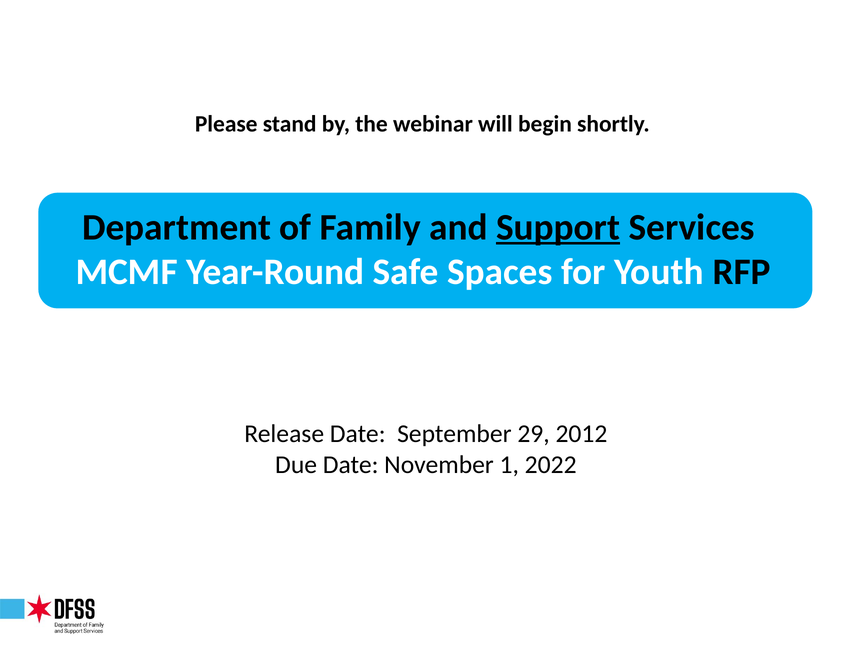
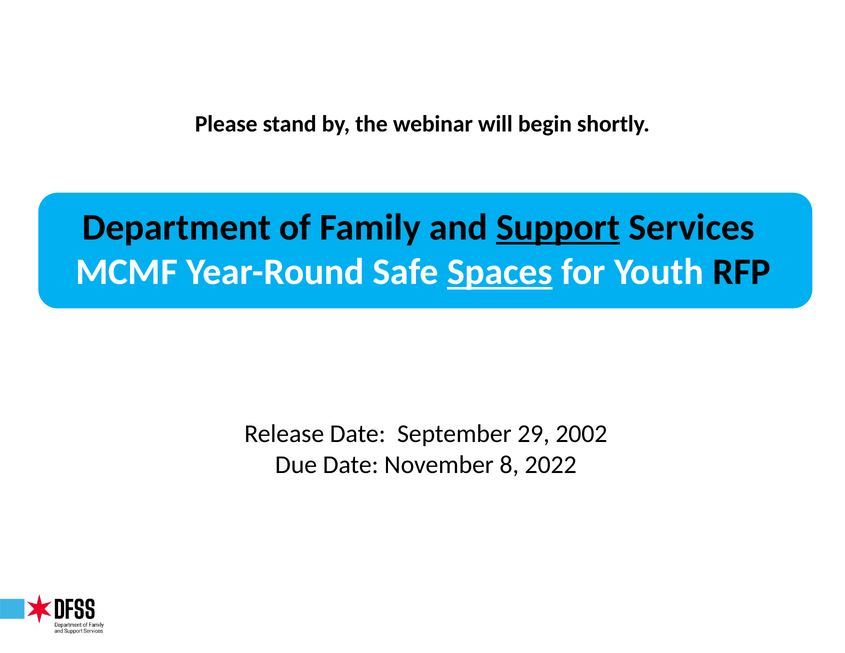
Spaces underline: none -> present (500, 272)
2012: 2012 -> 2002 (581, 434)
1: 1 -> 8 (509, 465)
